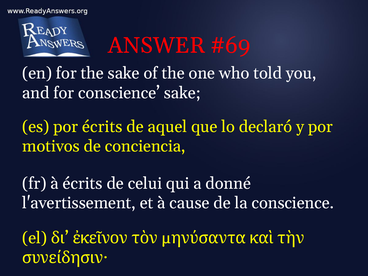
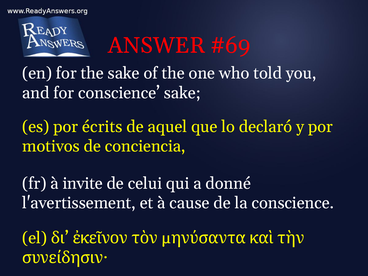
à écrits: écrits -> invite (83, 183)
